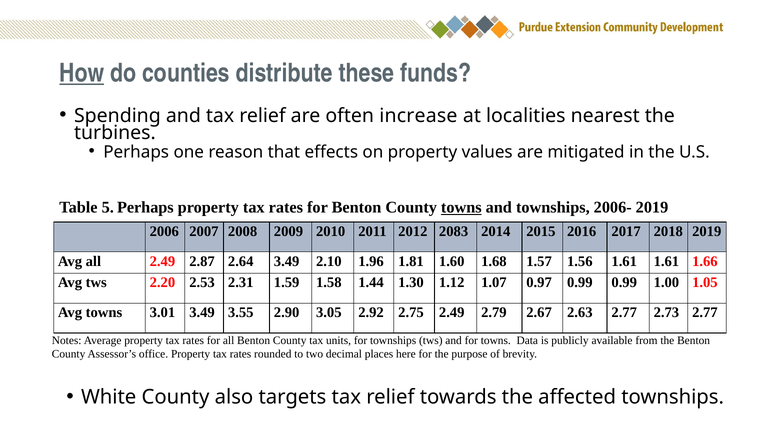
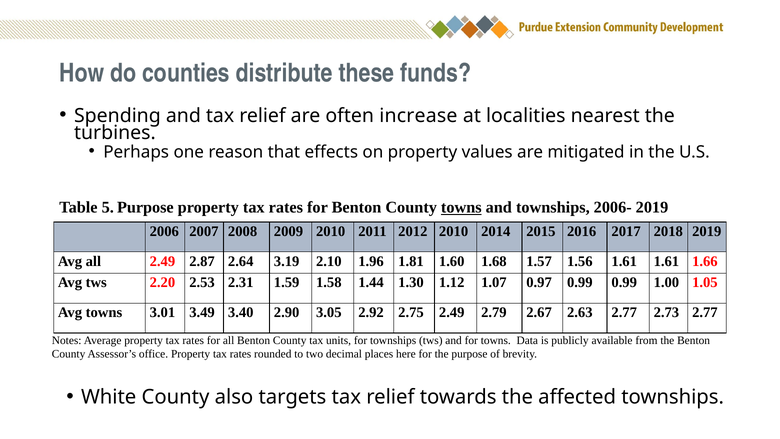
How underline: present -> none (82, 73)
5 Perhaps: Perhaps -> Purpose (145, 207)
2012 2083: 2083 -> 2010 (454, 231)
2.64 3.49: 3.49 -> 3.19 (287, 261)
3.55: 3.55 -> 3.40 (241, 312)
